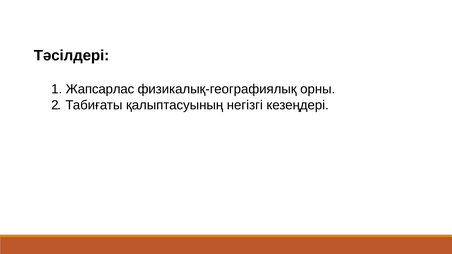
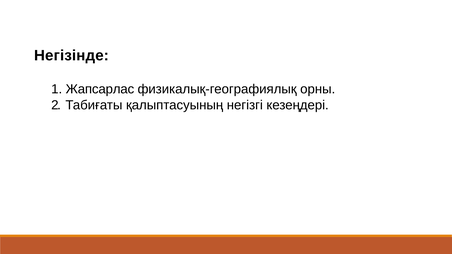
Тәсілдері: Тәсілдері -> Негізінде (71, 55)
